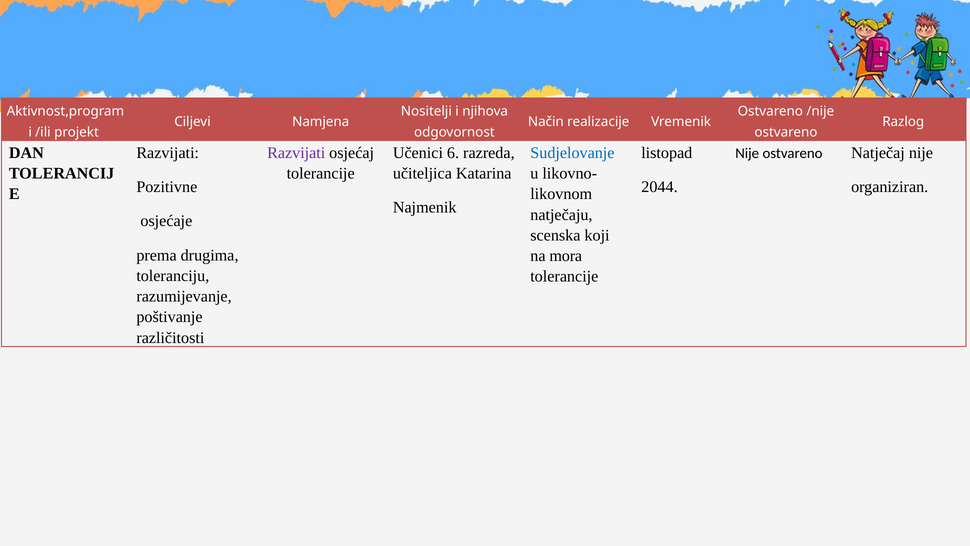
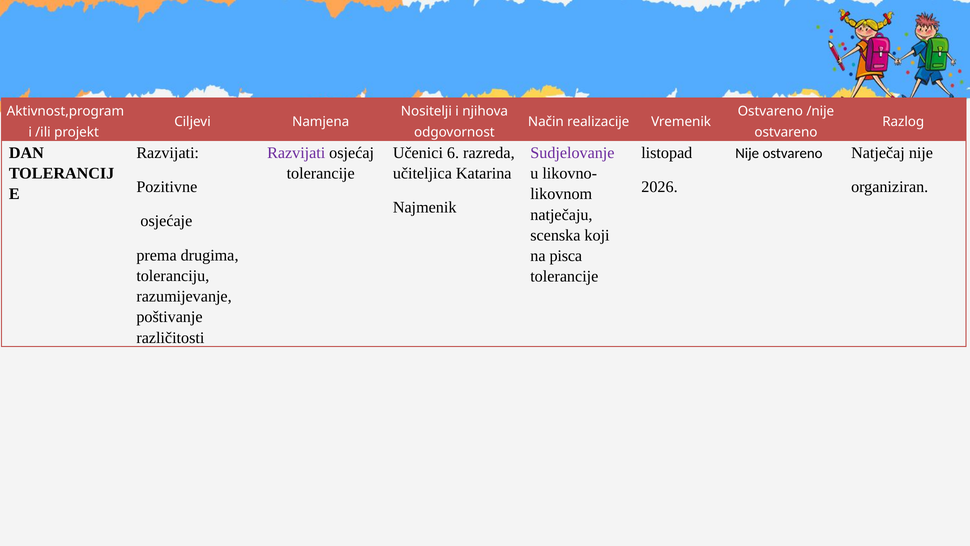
Sudjelovanje colour: blue -> purple (572, 153)
2044: 2044 -> 2026 (660, 187)
mora: mora -> pisca (566, 256)
